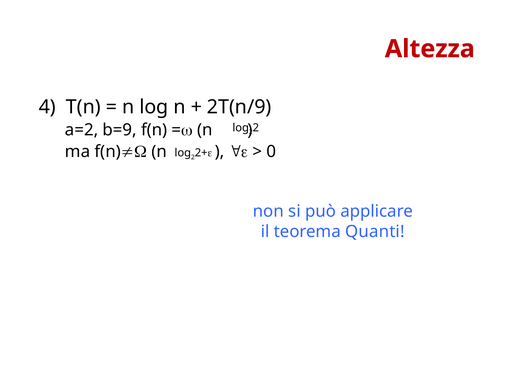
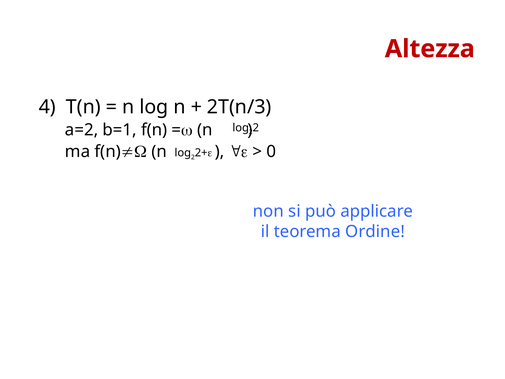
2T(n/9: 2T(n/9 -> 2T(n/3 (239, 107)
b=9: b=9 -> b=1 (120, 130)
Quanti: Quanti -> Ordine (375, 231)
